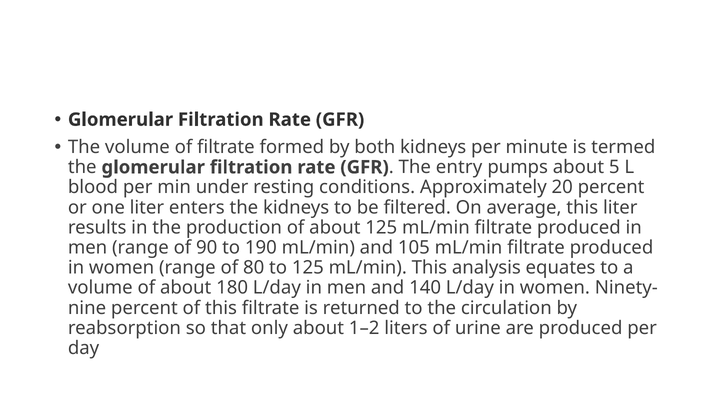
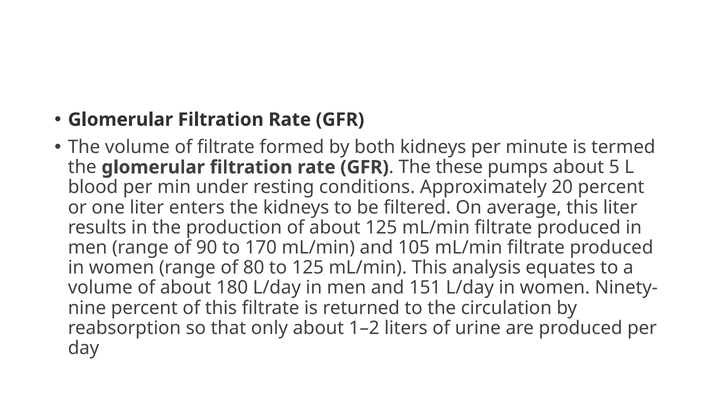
entry: entry -> these (459, 167)
190: 190 -> 170 (261, 248)
140: 140 -> 151 (425, 288)
